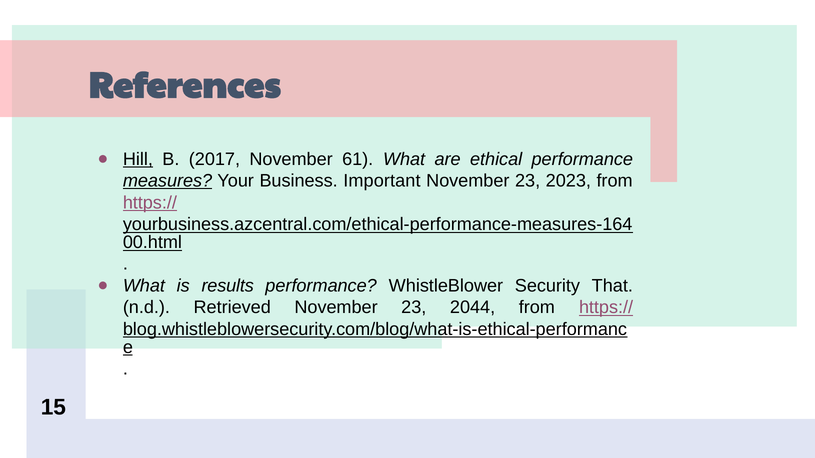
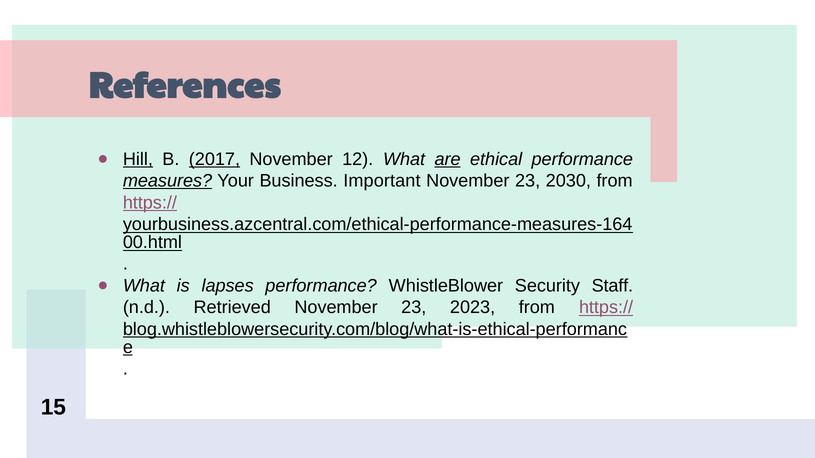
2017 underline: none -> present (214, 159)
61: 61 -> 12 (358, 159)
are underline: none -> present (448, 159)
2023: 2023 -> 2030 (568, 181)
results: results -> lapses (228, 286)
That: That -> Staff (612, 286)
2044: 2044 -> 2023 (473, 308)
